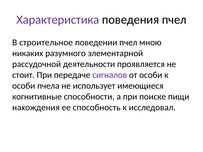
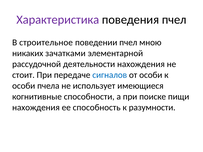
разумного: разумного -> зачатками (65, 53)
деятельности проявляется: проявляется -> нахождения (141, 64)
сигналов colour: purple -> blue (110, 75)
исследовал: исследовал -> разумности (152, 108)
